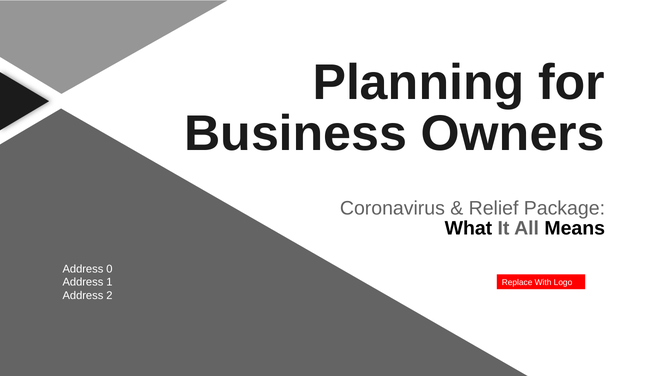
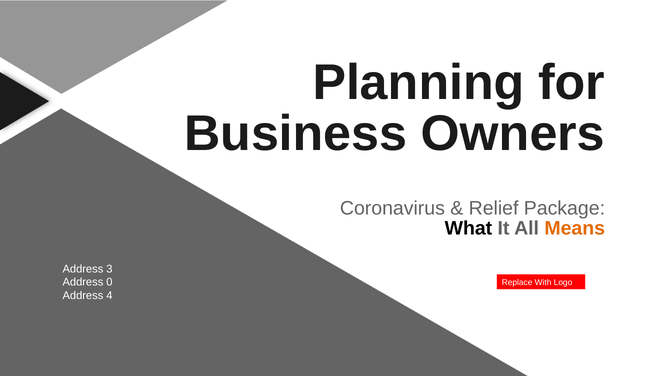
Means colour: black -> orange (575, 229)
0: 0 -> 3 (109, 269)
1: 1 -> 0 (109, 283)
2: 2 -> 4 (109, 296)
